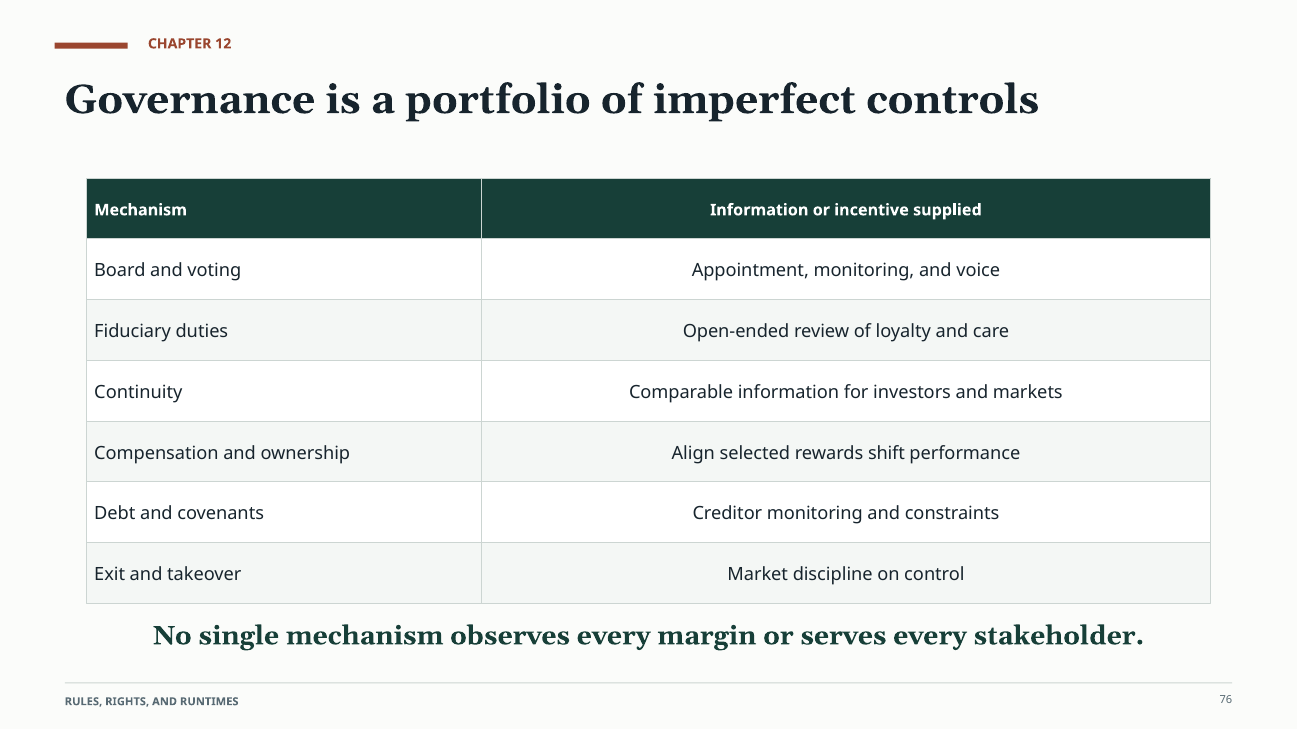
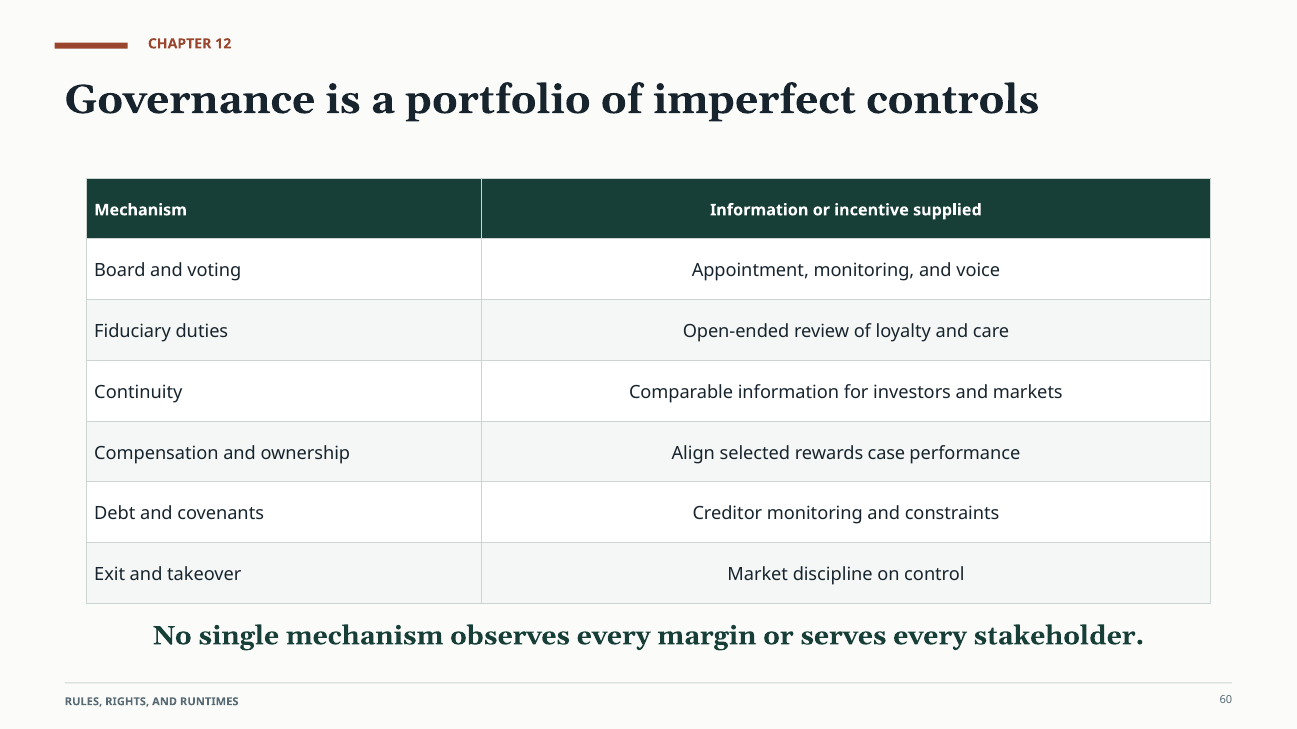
shift: shift -> case (886, 454)
76: 76 -> 60 (1226, 700)
